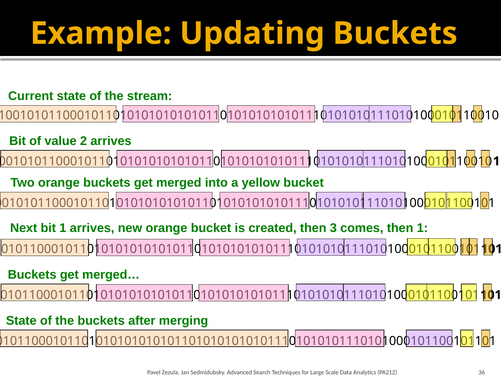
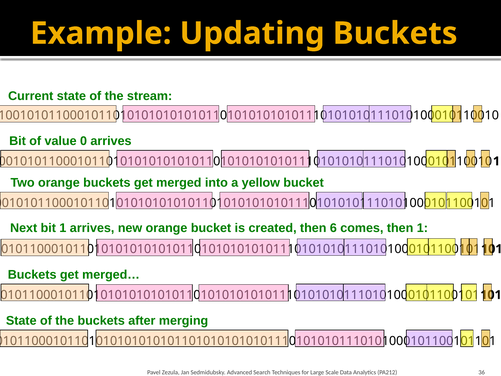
2: 2 -> 0 (84, 141)
3: 3 -> 6 (333, 228)
